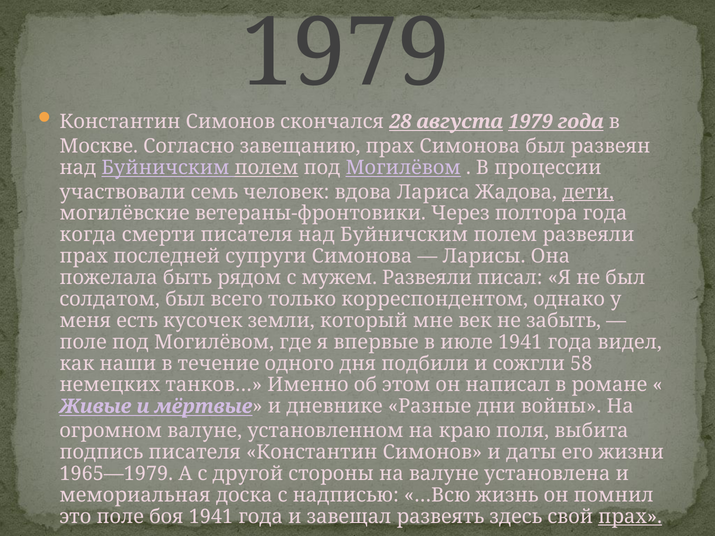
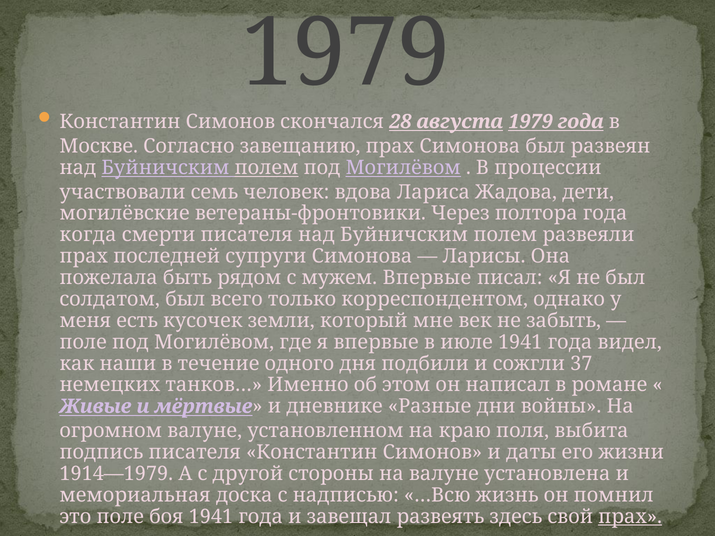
дети underline: present -> none (588, 192)
мужем Развеяли: Развеяли -> Впервые (427, 278)
58: 58 -> 37 (581, 364)
1965—1979: 1965—1979 -> 1914—1979 (116, 474)
